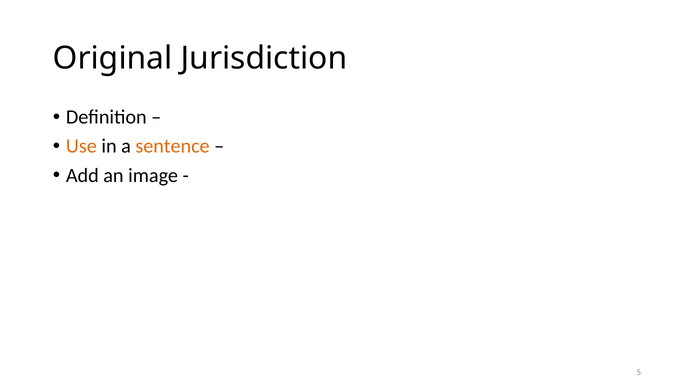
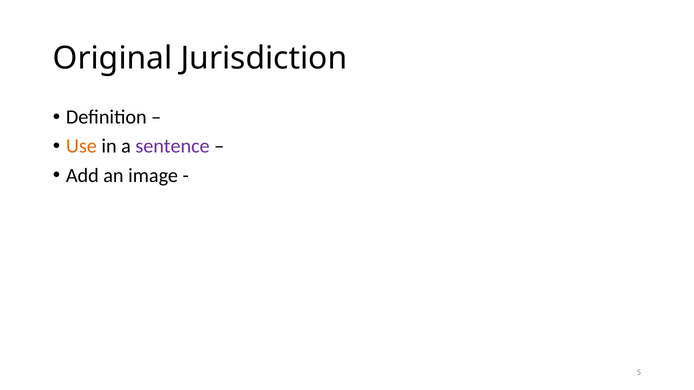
sentence colour: orange -> purple (173, 146)
